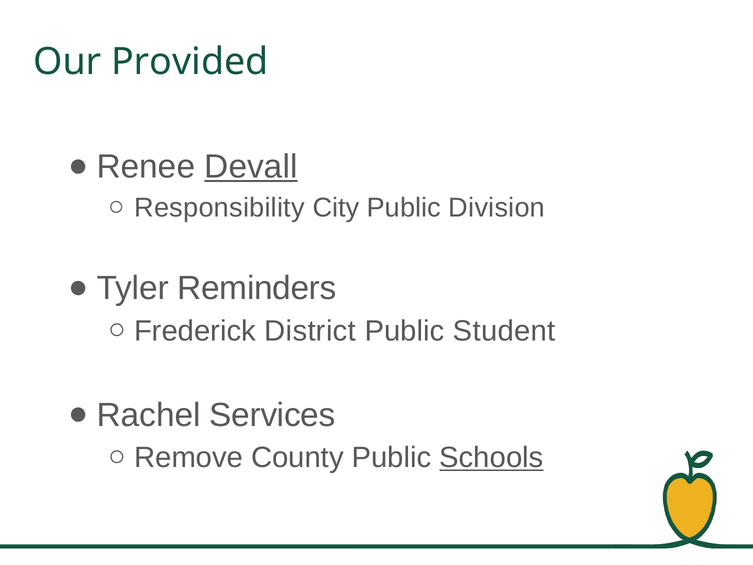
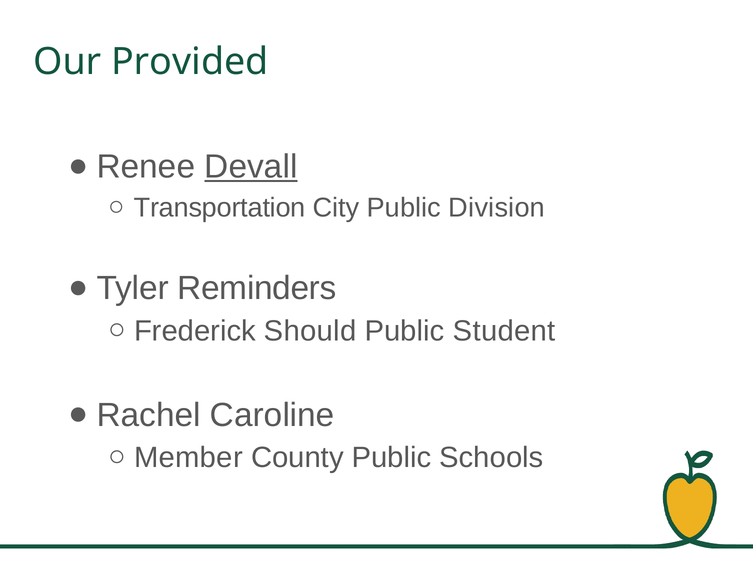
Responsibility: Responsibility -> Transportation (220, 208)
District: District -> Should (310, 331)
Services: Services -> Caroline (272, 415)
Remove: Remove -> Member (188, 458)
Schools underline: present -> none (491, 458)
